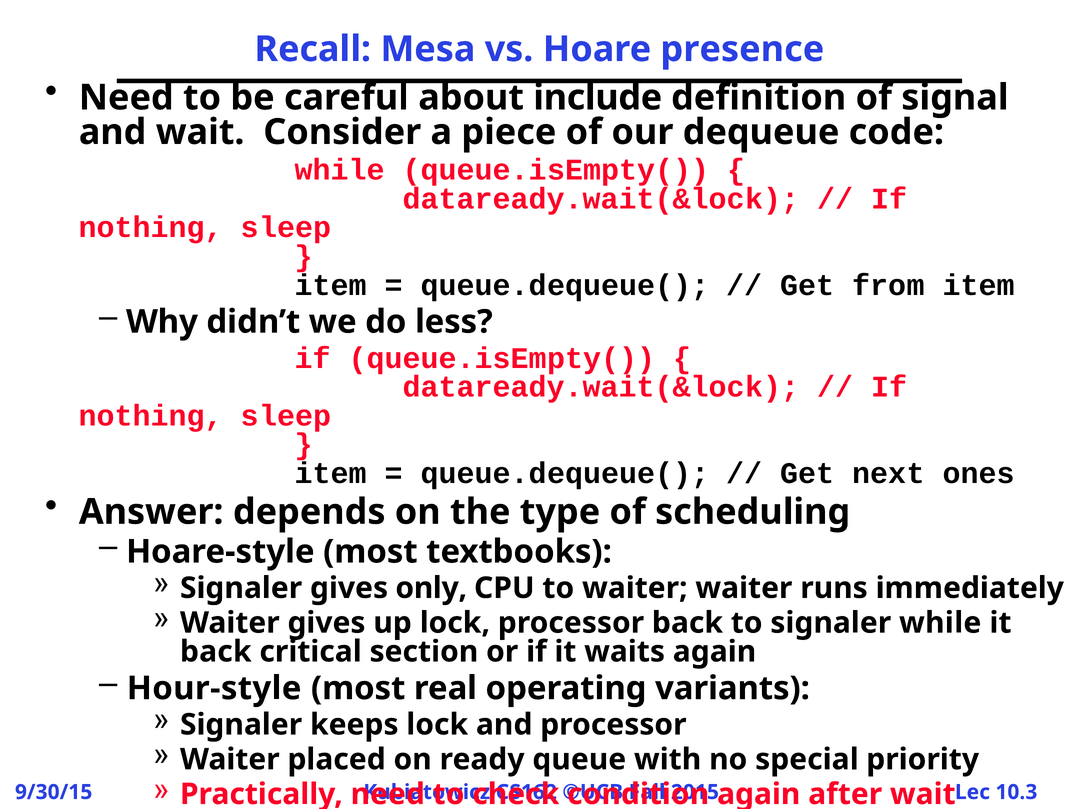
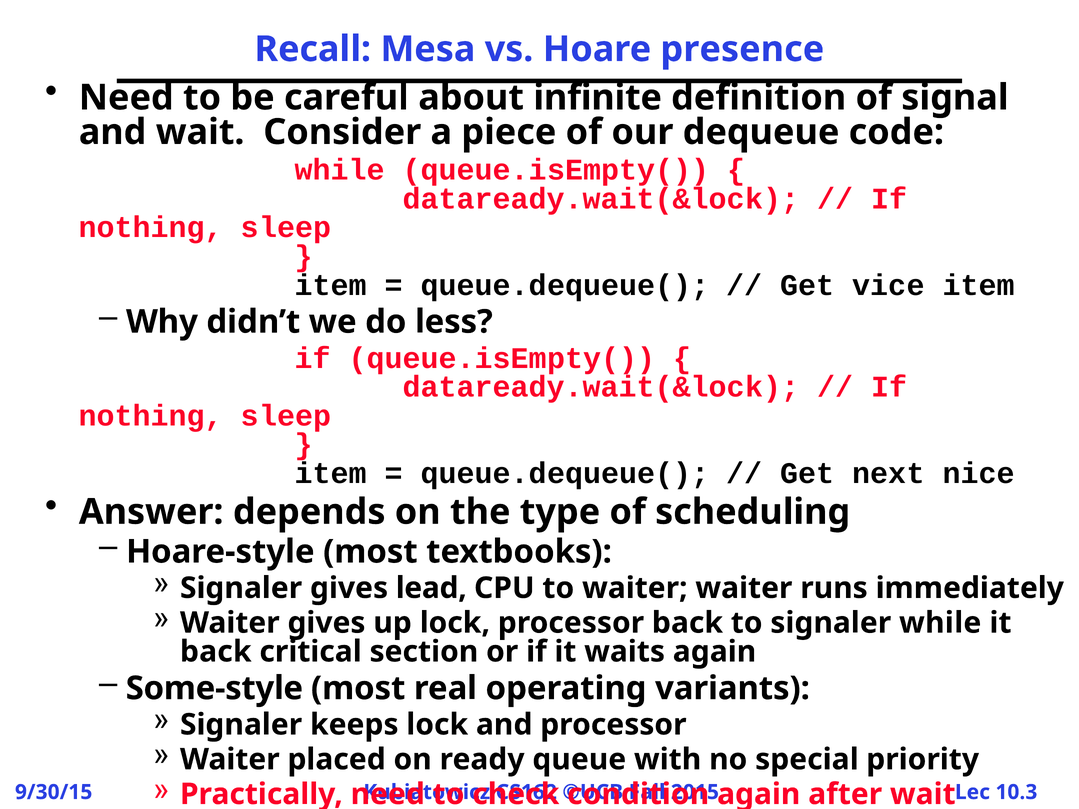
include: include -> infinite (598, 98)
from: from -> vice (888, 285)
ones: ones -> nice (979, 473)
only: only -> lead (431, 588)
Hour-style: Hour-style -> Some-style (214, 689)
